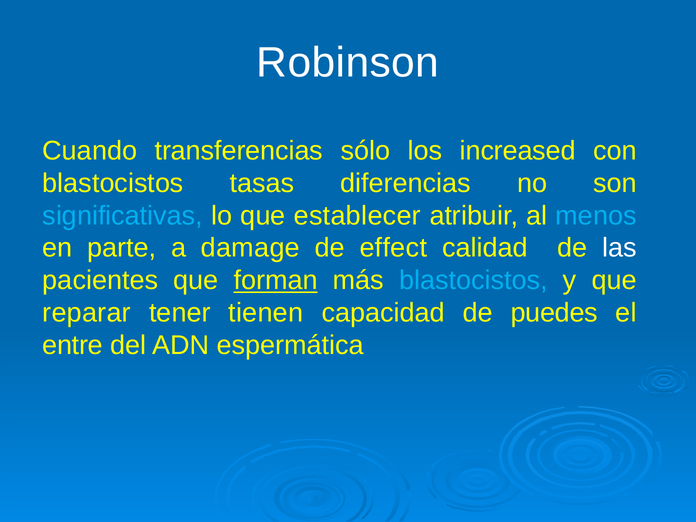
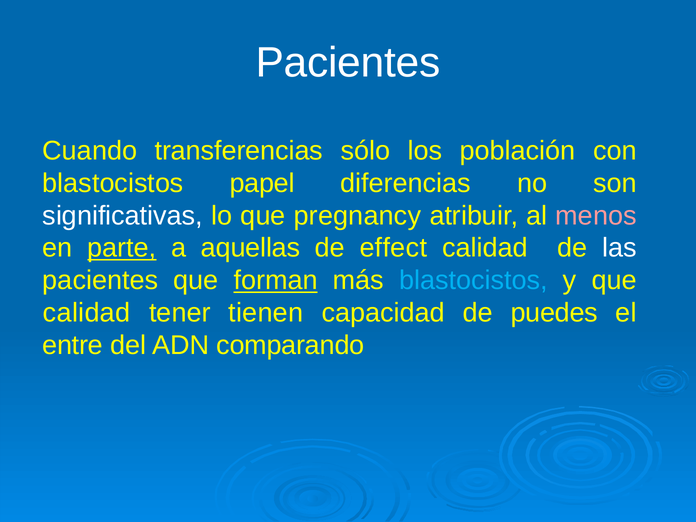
Robinson: Robinson -> Pacientes (348, 63)
increased: increased -> población (518, 151)
tasas: tasas -> papel (262, 183)
significativas colour: light blue -> white (123, 216)
establecer: establecer -> pregnancy (357, 216)
menos colour: light blue -> pink (596, 216)
parte underline: none -> present (122, 248)
damage: damage -> aquellas (251, 248)
reparar: reparar -> calidad (87, 313)
espermática: espermática -> comparando (290, 346)
